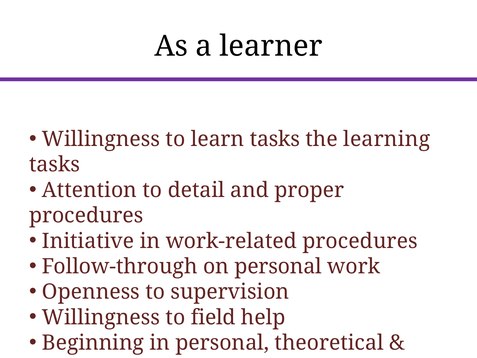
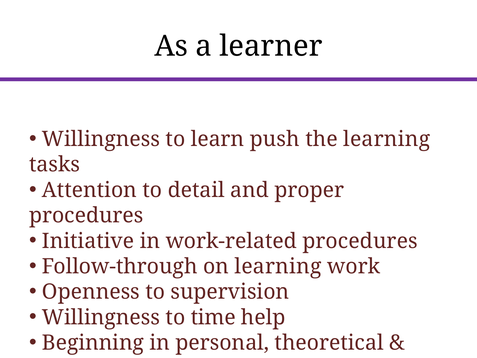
learn tasks: tasks -> push (275, 139)
on personal: personal -> learning (278, 266)
field: field -> time (213, 317)
